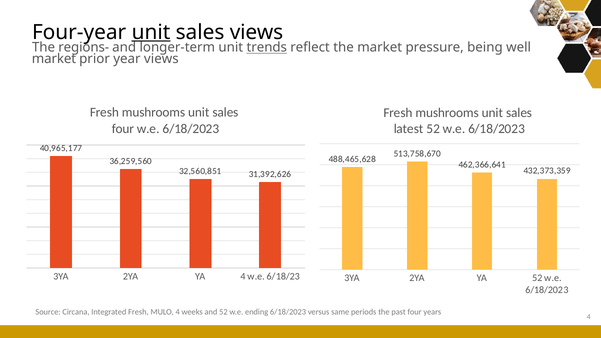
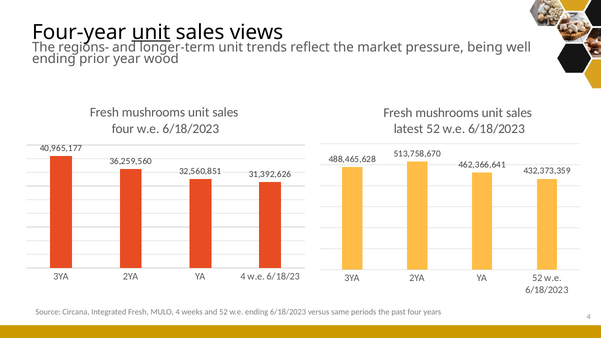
trends underline: present -> none (267, 47)
market: market -> ending (54, 59)
year views: views -> wood (161, 59)
